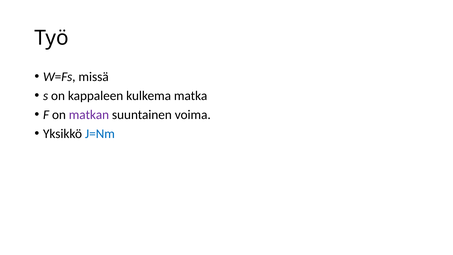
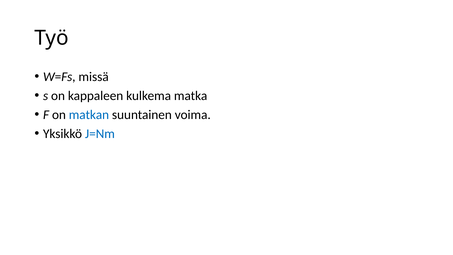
matkan colour: purple -> blue (89, 115)
